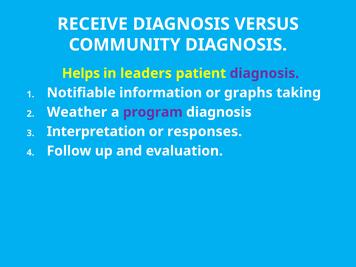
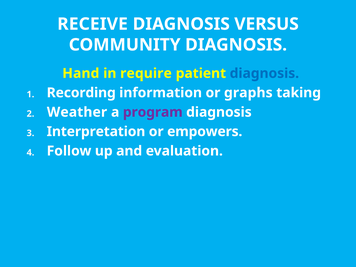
Helps: Helps -> Hand (81, 73)
leaders: leaders -> require (146, 73)
diagnosis colour: purple -> blue (264, 73)
Notifiable: Notifiable -> Recording (81, 93)
responses: responses -> empowers (205, 132)
